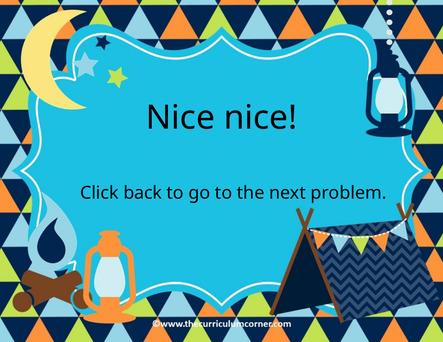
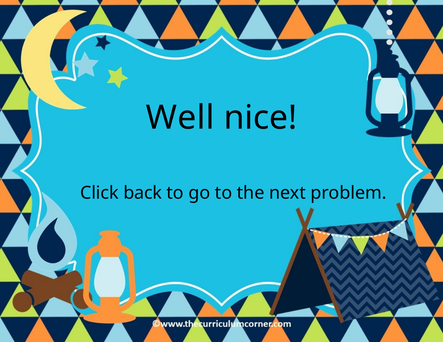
Nice: Nice -> Well (180, 118)
